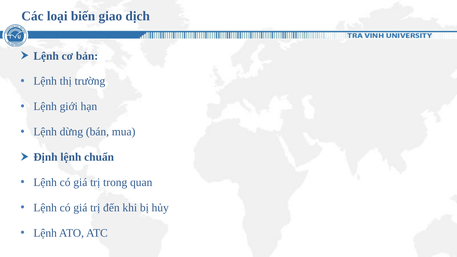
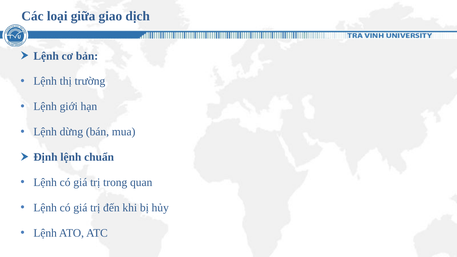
biến: biến -> giữa (83, 16)
